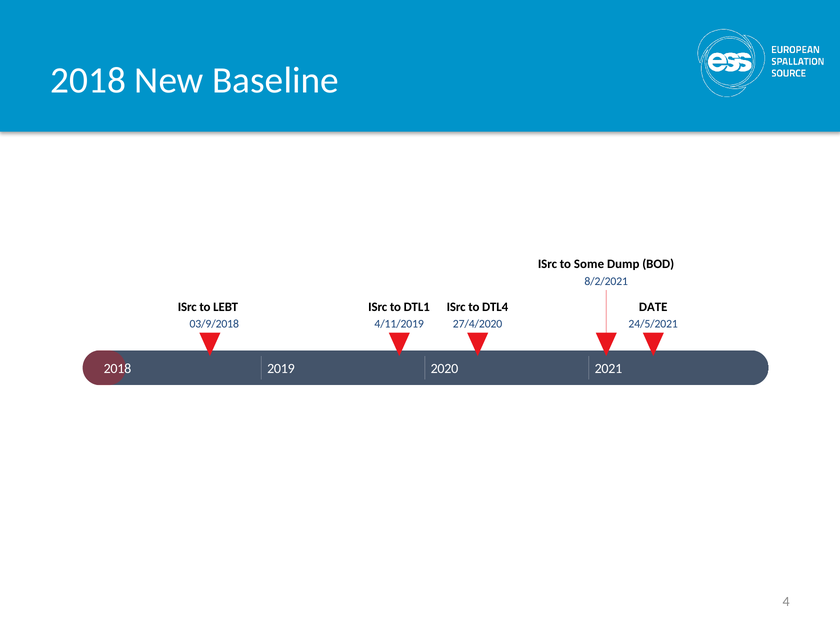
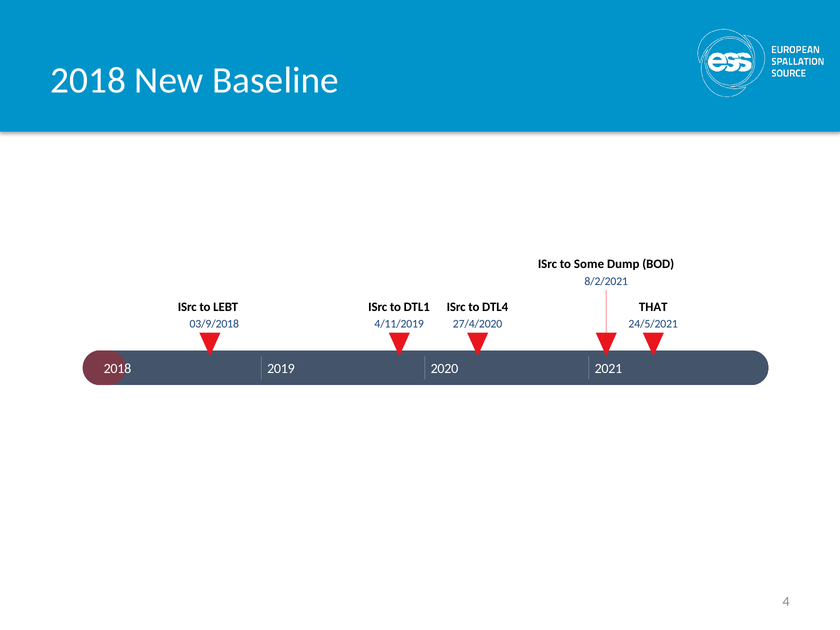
DATE: DATE -> THAT (653, 307)
